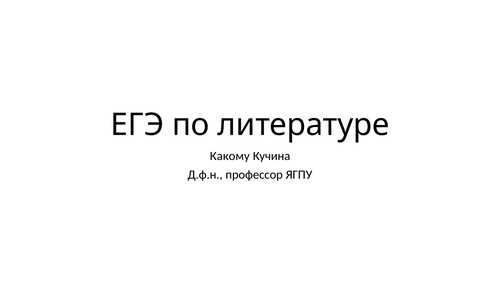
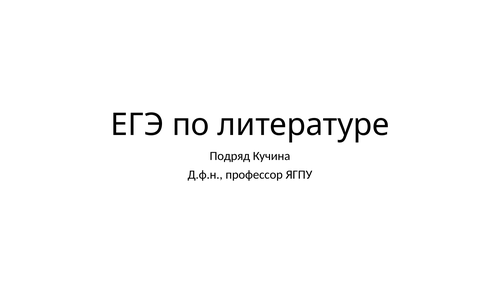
Какому: Какому -> Подряд (230, 156)
